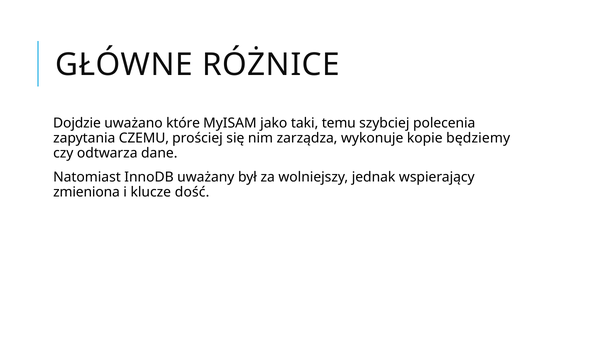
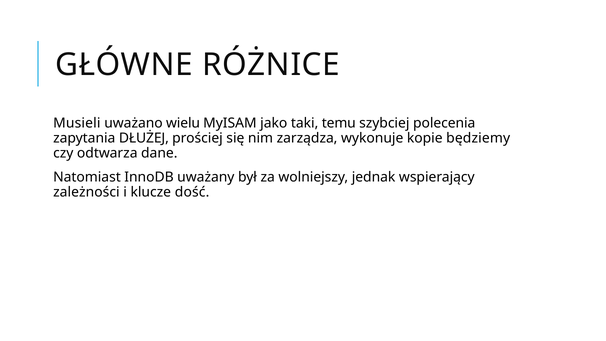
Dojdzie: Dojdzie -> Musieli (77, 123)
które: które -> wielu (183, 123)
CZEMU: CZEMU -> DŁUŻEJ (144, 138)
zmieniona: zmieniona -> zależności (86, 192)
